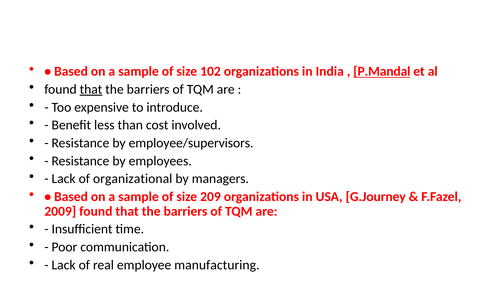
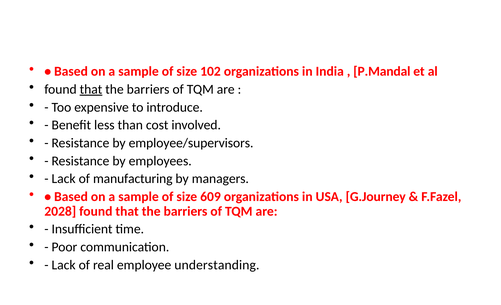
P.Mandal underline: present -> none (382, 71)
organizational: organizational -> manufacturing (133, 179)
209: 209 -> 609 (211, 197)
2009: 2009 -> 2028 (60, 211)
manufacturing: manufacturing -> understanding (217, 265)
